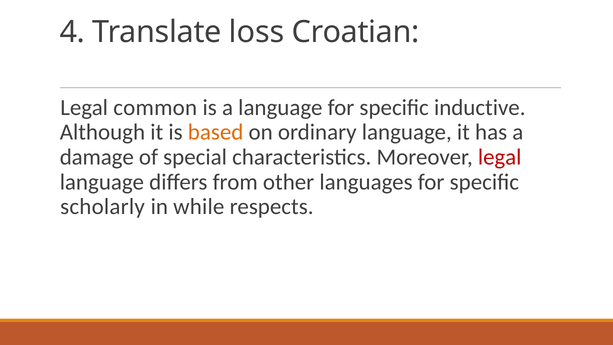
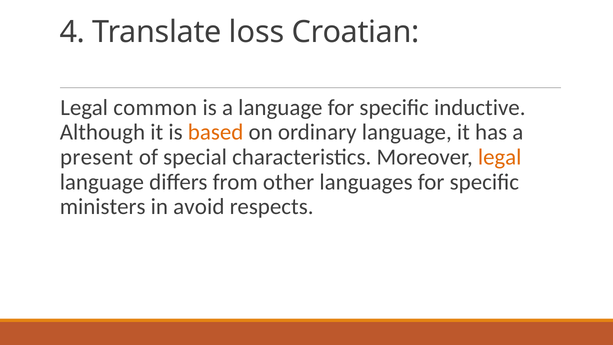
damage: damage -> present (97, 157)
legal colour: red -> orange (500, 157)
scholarly: scholarly -> ministers (103, 207)
while: while -> avoid (199, 207)
